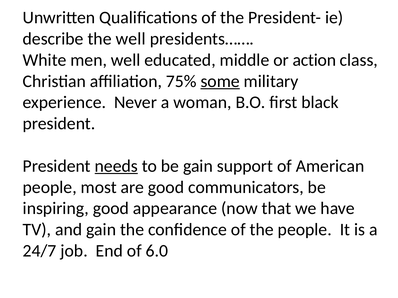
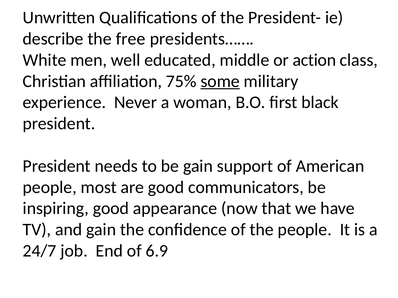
the well: well -> free (131, 39)
needs underline: present -> none (116, 166)
6.0: 6.0 -> 6.9 (157, 251)
